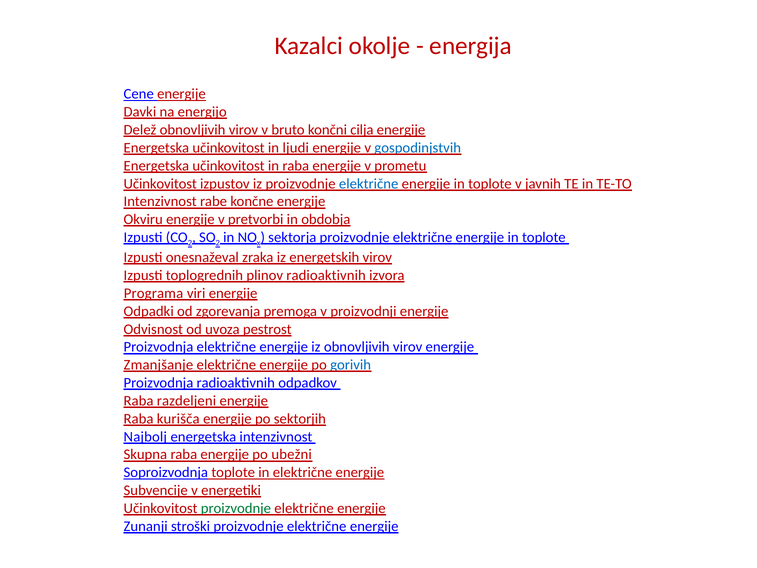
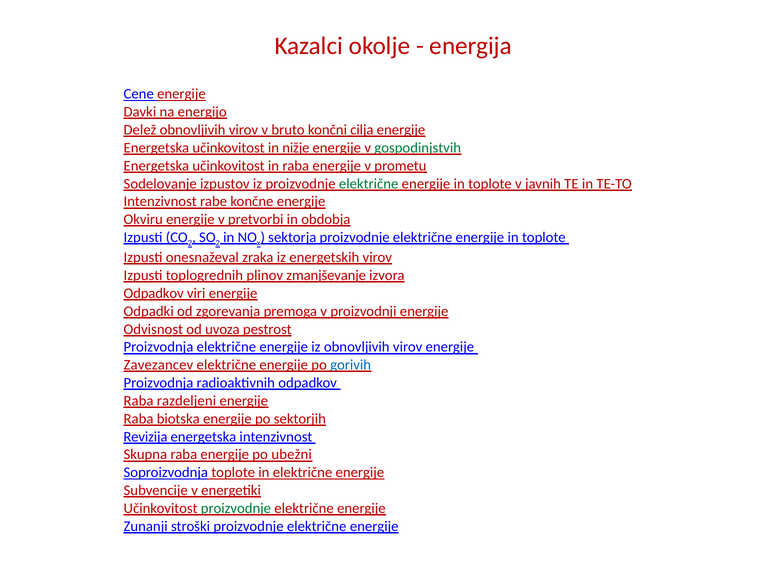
ljudi: ljudi -> nižje (296, 148)
gospodinjstvih colour: blue -> green (418, 148)
Učinkovitost: Učinkovitost -> Sodelovanje (160, 184)
električne colour: blue -> green (369, 184)
plinov radioaktivnih: radioaktivnih -> zmanjševanje (326, 275)
Programa: Programa -> Odpadkov (154, 293)
Zmanjšanje: Zmanjšanje -> Zavezancev (158, 365)
kurišča: kurišča -> biotska (178, 419)
Najbolj: Najbolj -> Revizija (145, 437)
